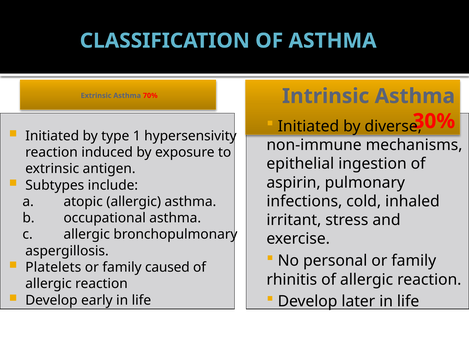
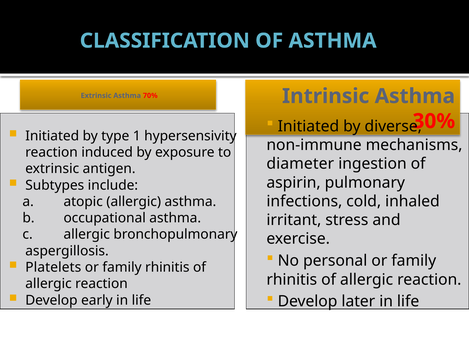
epithelial: epithelial -> diameter (300, 164)
caused: caused -> rhinitis (167, 267)
